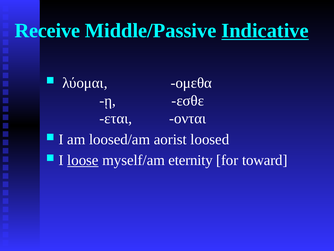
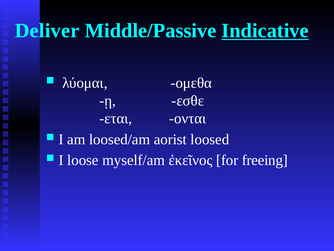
Receive: Receive -> Deliver (47, 31)
loose underline: present -> none (83, 160)
eternity: eternity -> ἐκεῖνος (191, 160)
toward: toward -> freeing (265, 160)
